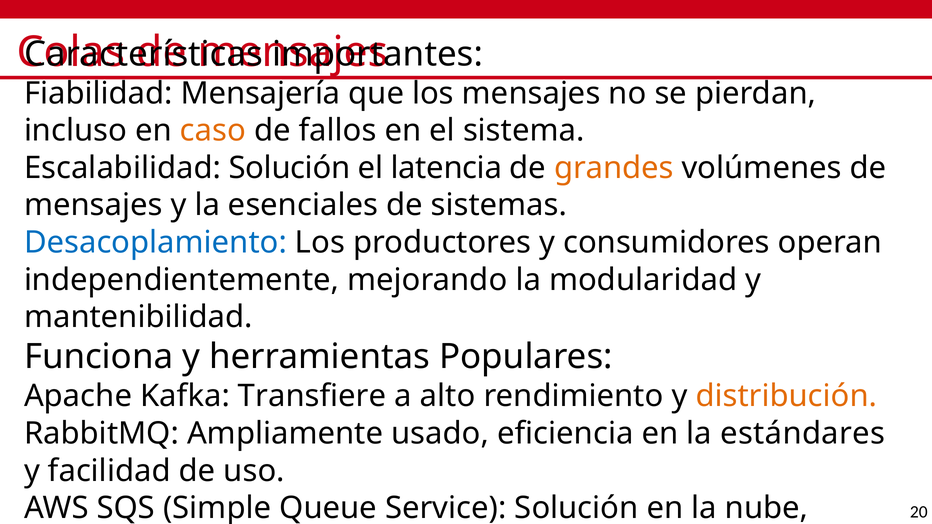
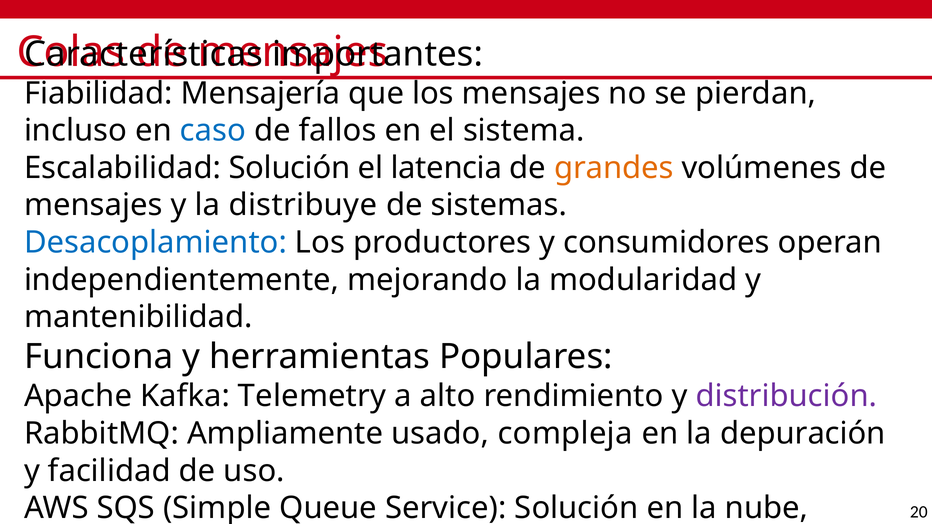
caso colour: orange -> blue (213, 131)
esenciales: esenciales -> distribuye (303, 205)
Transfiere: Transfiere -> Telemetry (312, 396)
distribución colour: orange -> purple (786, 396)
eficiencia: eficiencia -> compleja (565, 434)
estándares: estándares -> depuración (803, 434)
